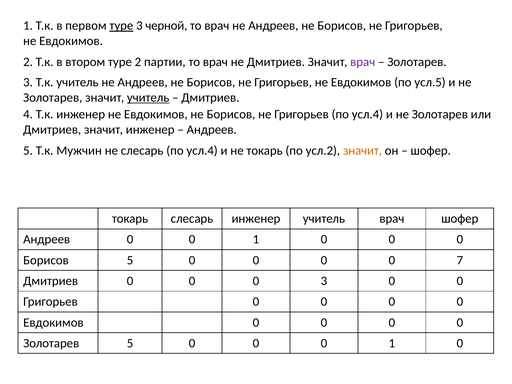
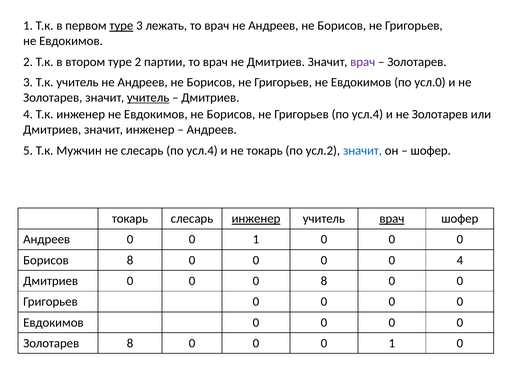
черной: черной -> лежать (166, 26)
усл.5: усл.5 -> усл.0 (430, 82)
значит colour: orange -> blue (362, 151)
инженер underline: none -> present (256, 219)
врач underline: none -> present (392, 219)
Борисов 5: 5 -> 8 (130, 260)
0 7: 7 -> 4 (460, 260)
0 3: 3 -> 8 (324, 281)
Золотарев 5: 5 -> 8 (130, 343)
